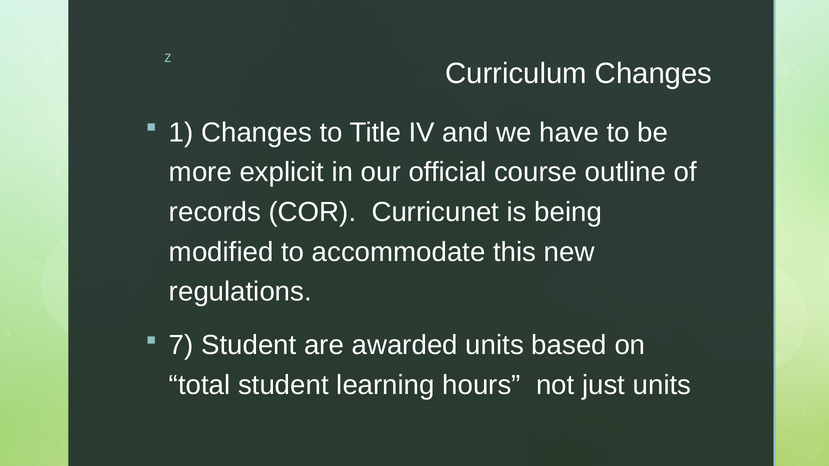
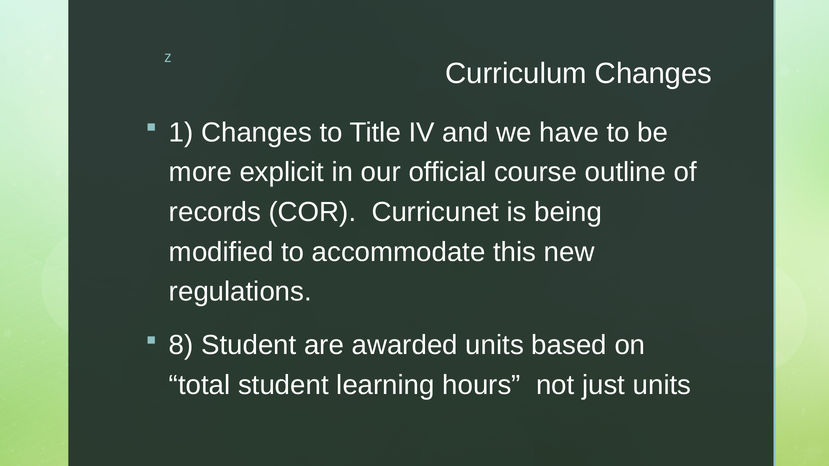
7: 7 -> 8 (181, 346)
